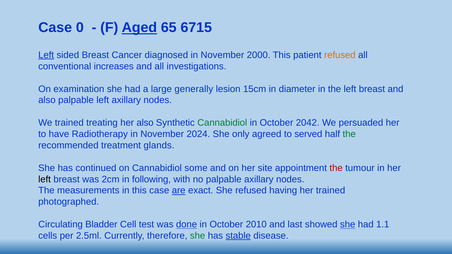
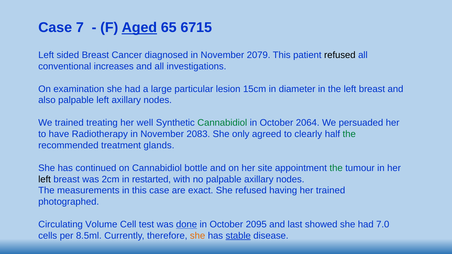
0: 0 -> 7 (80, 28)
Left underline: present -> none (46, 55)
2000: 2000 -> 2079 (259, 55)
refused colour: orange -> black (340, 55)
generally: generally -> particular (194, 89)
her also: also -> well (145, 123)
2042: 2042 -> 2064 (308, 123)
2024: 2024 -> 2083 (198, 134)
served: served -> clearly (308, 134)
some: some -> bottle (196, 168)
the colour: red -> green (336, 168)
following: following -> restarted (151, 179)
are underline: present -> none (179, 191)
Bladder: Bladder -> Volume (101, 225)
2010: 2010 -> 2095 (256, 225)
she underline: present -> none (348, 225)
1.1: 1.1 -> 7.0 (383, 225)
2.5ml: 2.5ml -> 8.5ml (89, 236)
she colour: green -> orange (198, 236)
